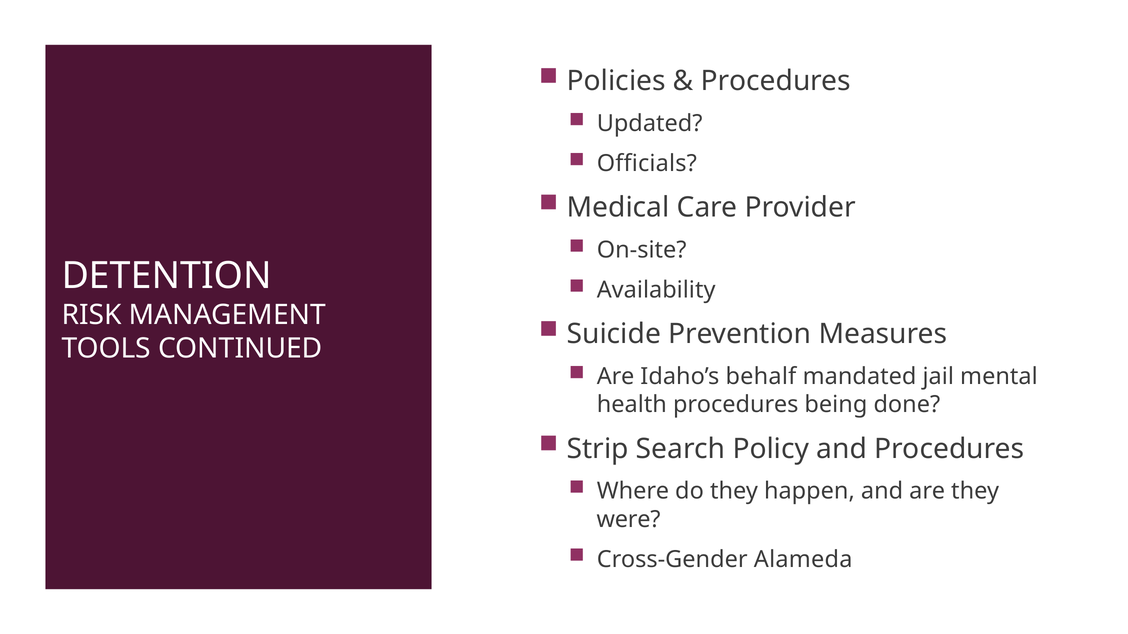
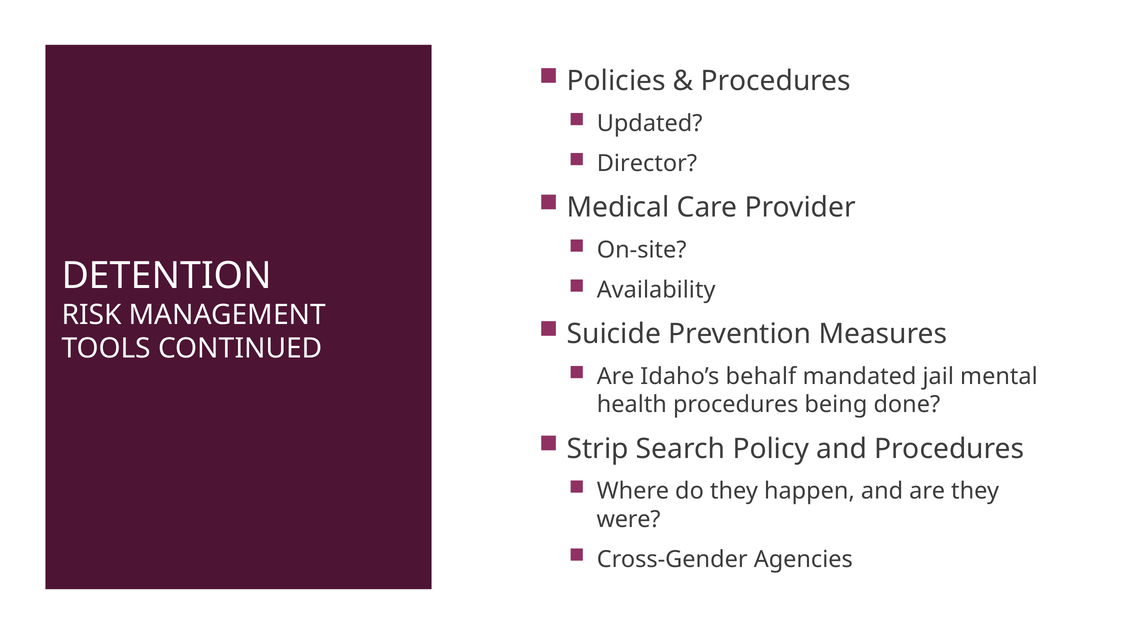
Officials: Officials -> Director (647, 164)
Alameda: Alameda -> Agencies (803, 560)
